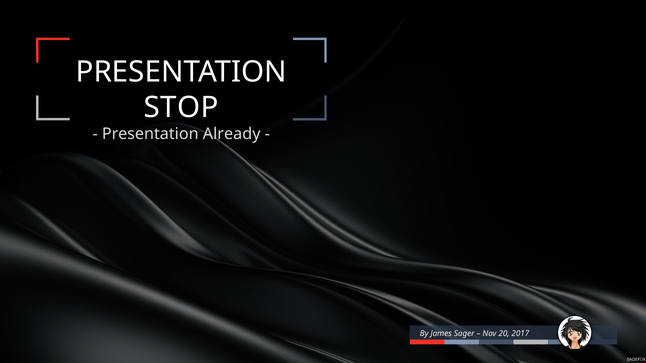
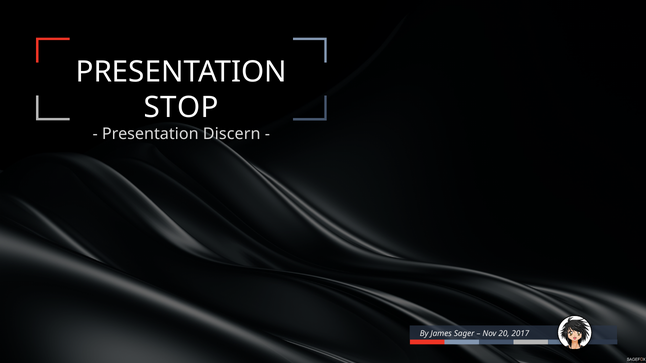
Already: Already -> Discern (232, 134)
